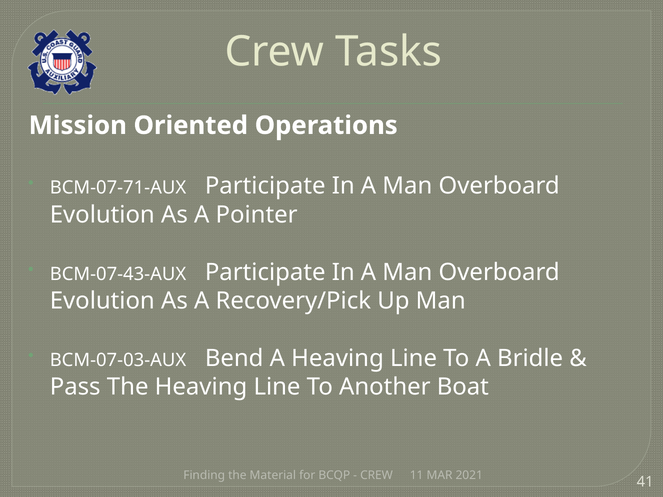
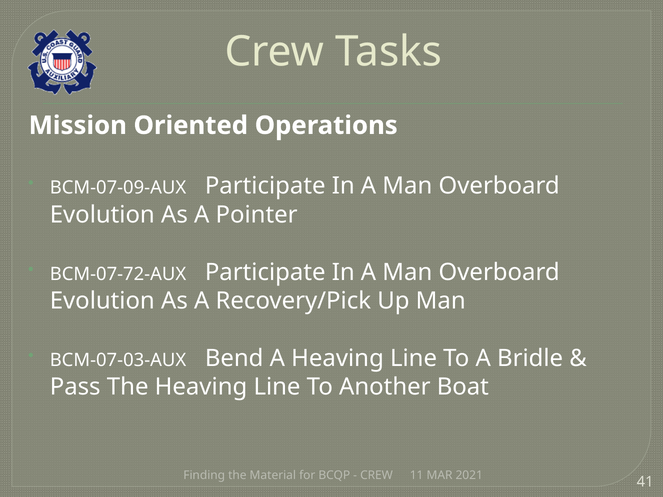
BCM-07-71-AUX: BCM-07-71-AUX -> BCM-07-09-AUX (118, 188)
BCM-07-43-AUX: BCM-07-43-AUX -> BCM-07-72-AUX (118, 274)
